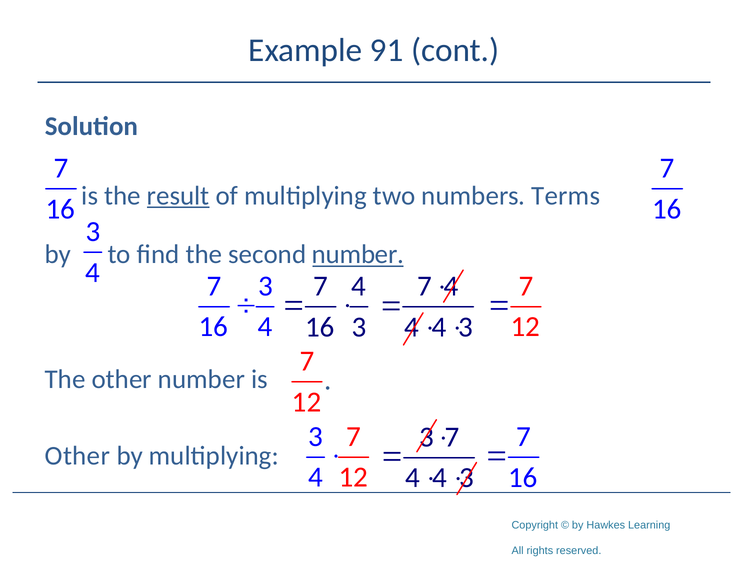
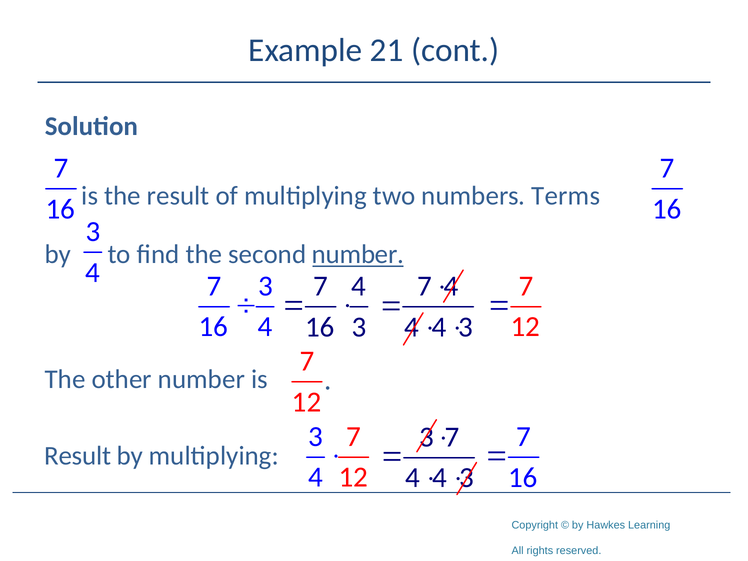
91: 91 -> 21 (387, 50)
result underline: present -> none (178, 196)
Other: Other -> Result (78, 456)
